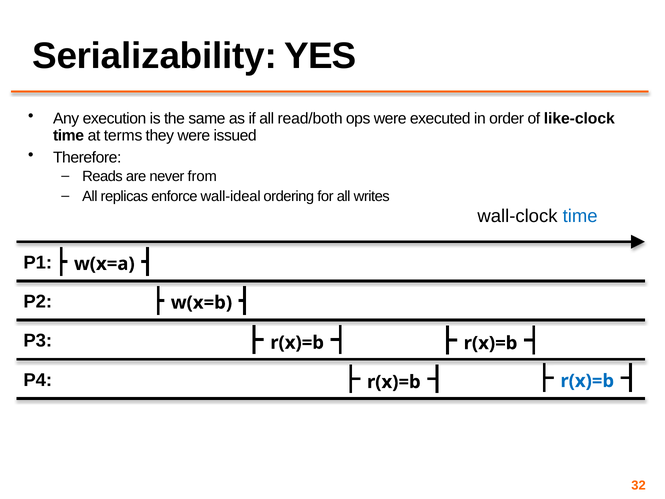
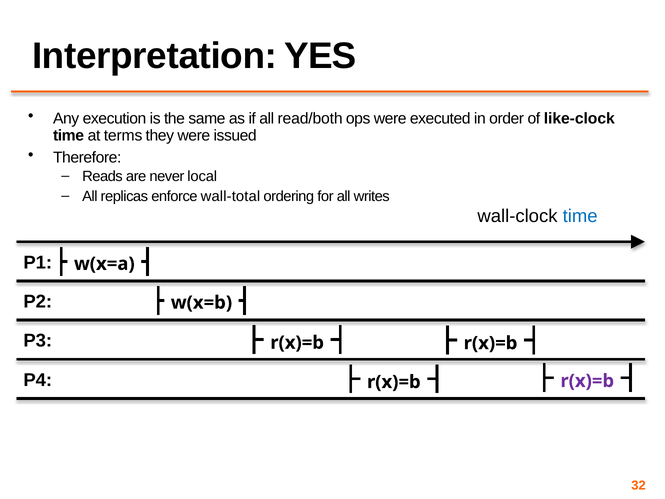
Serializability: Serializability -> Interpretation (155, 56)
from: from -> local (202, 176)
wall-ideal: wall-ideal -> wall-total (230, 196)
r(x)=b colour: blue -> purple (587, 381)
